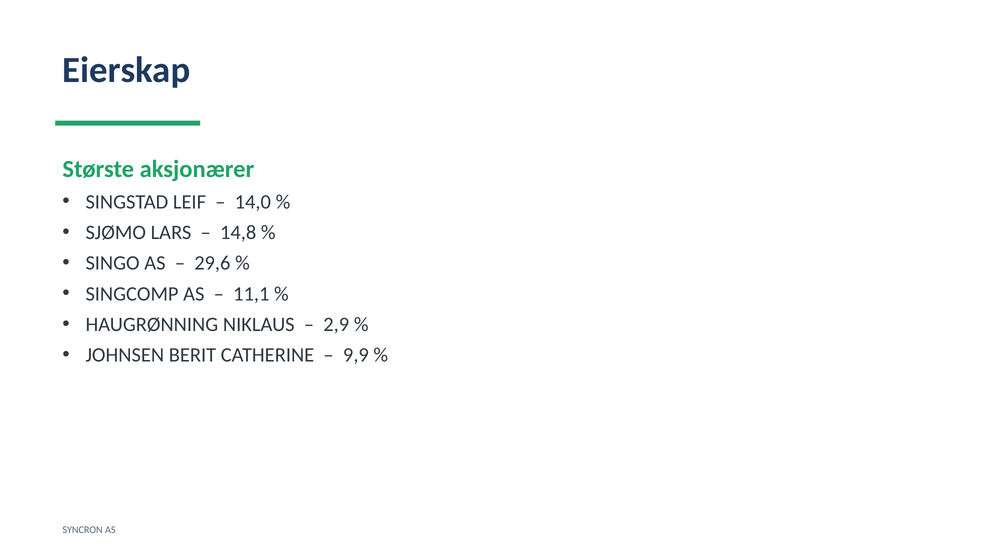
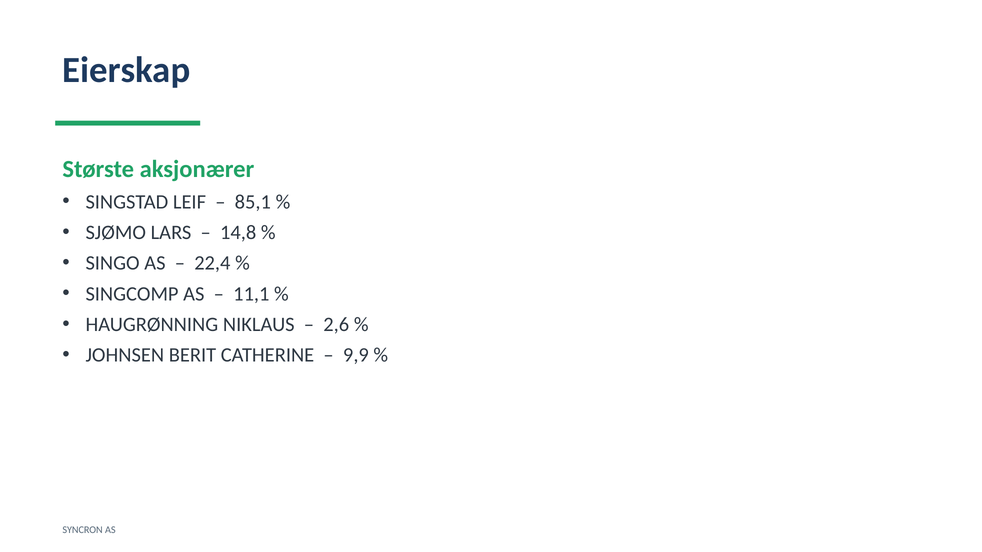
14,0: 14,0 -> 85,1 (253, 202)
29,6: 29,6 -> 22,4 (212, 263)
2,9: 2,9 -> 2,6 (336, 325)
